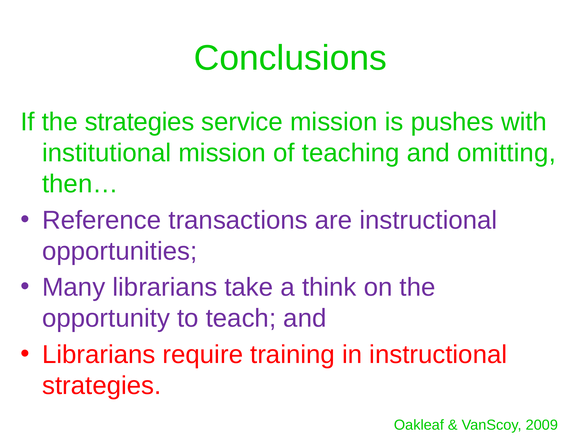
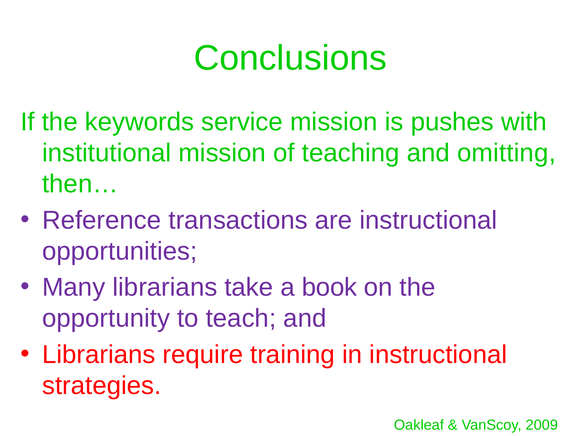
the strategies: strategies -> keywords (139, 122)
think: think -> book (329, 287)
